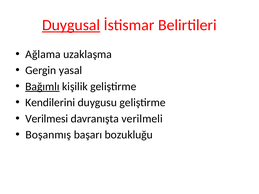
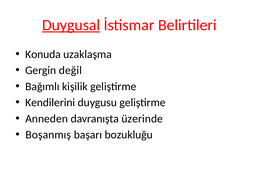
Ağlama: Ağlama -> Konuda (43, 54)
yasal: yasal -> değil (70, 70)
Bağımlı underline: present -> none (42, 87)
Verilmesi: Verilmesi -> Anneden (47, 119)
verilmeli: verilmeli -> üzerinde (142, 119)
